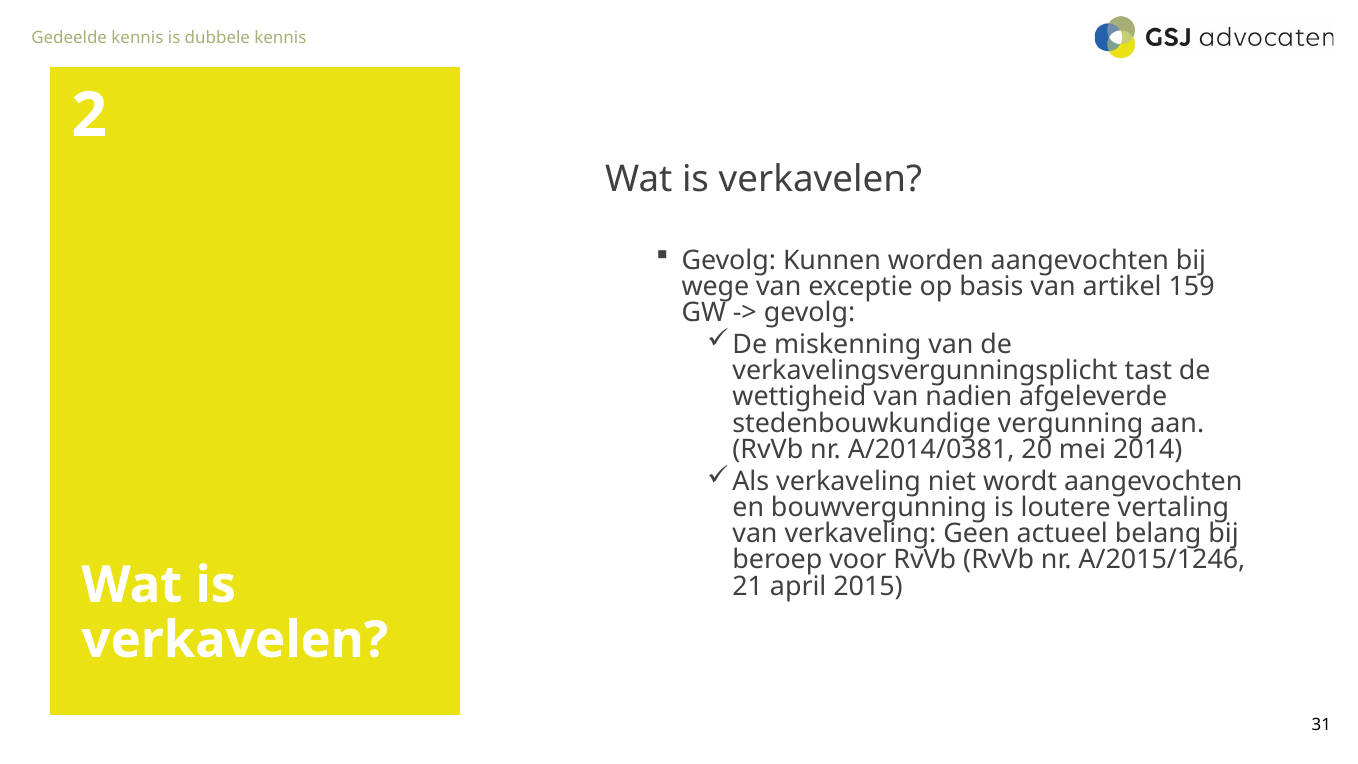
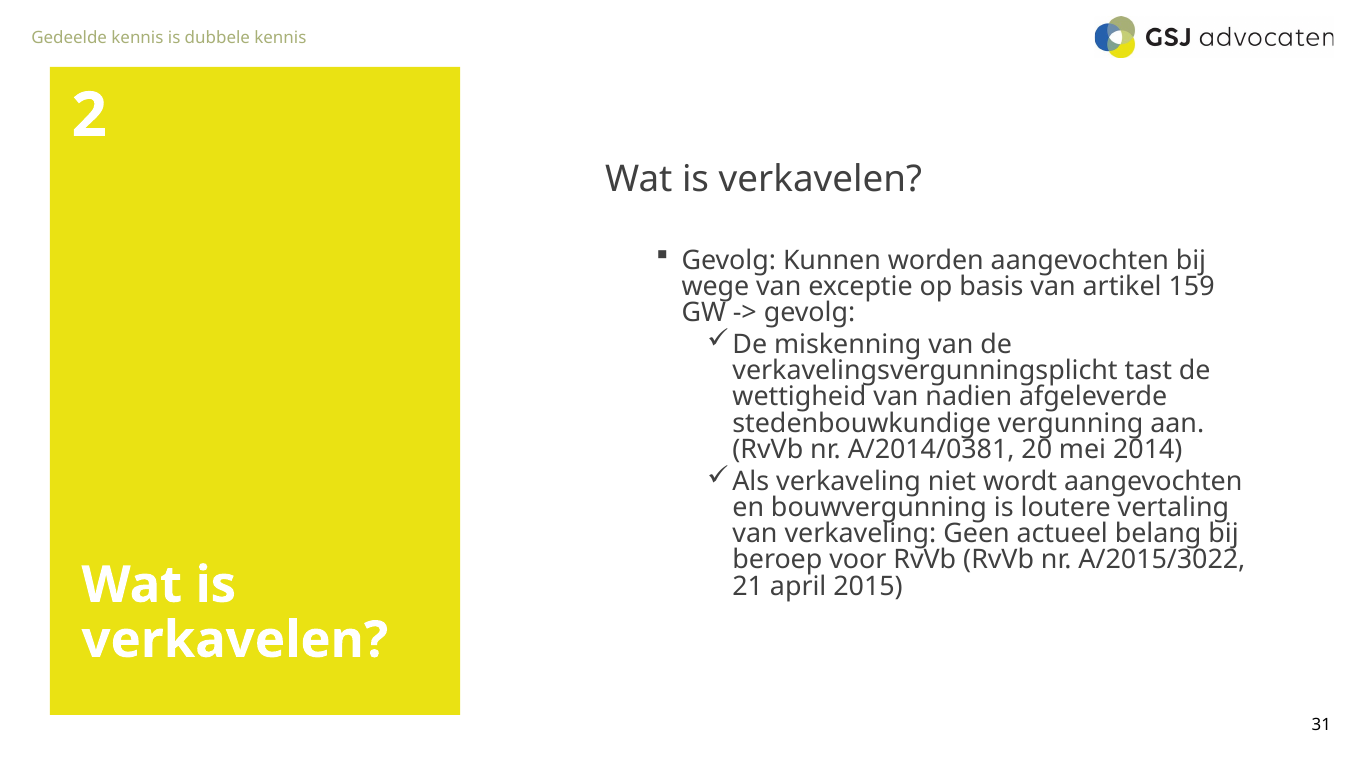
A/2015/1246: A/2015/1246 -> A/2015/3022 (1162, 560)
